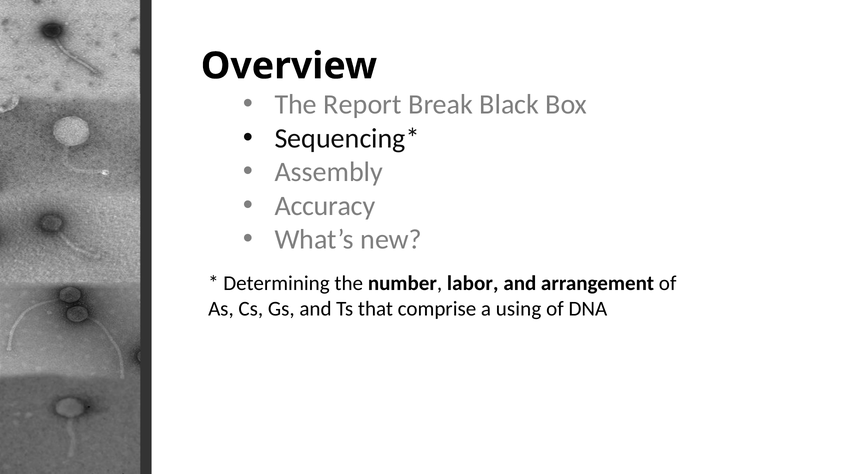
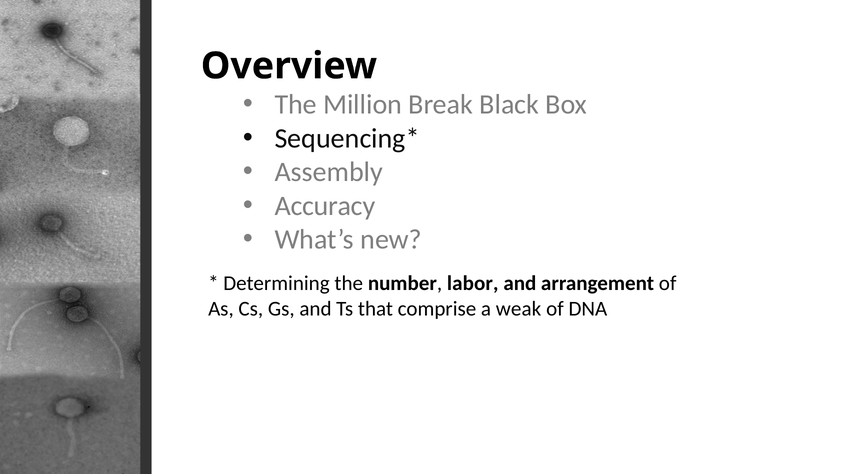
Report: Report -> Million (363, 105)
using: using -> weak (519, 308)
